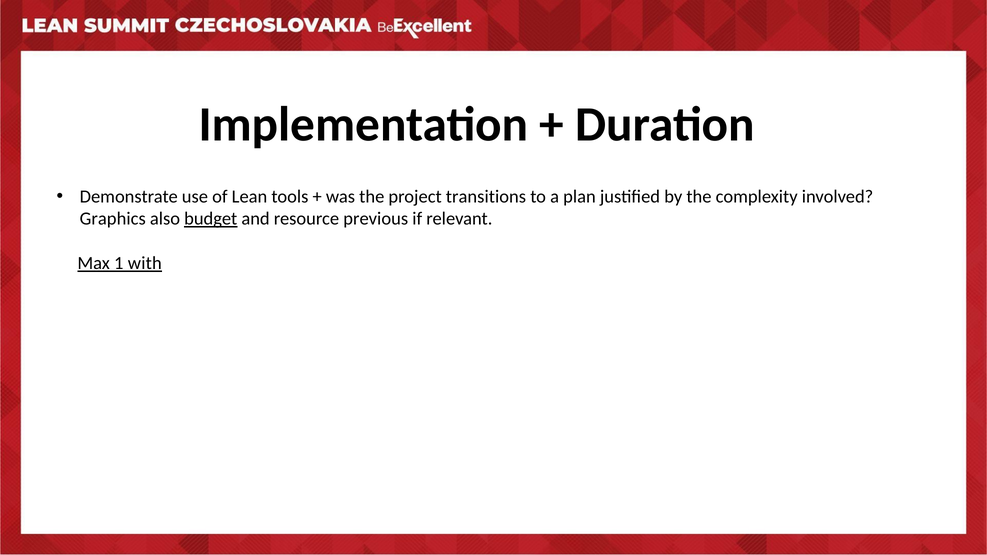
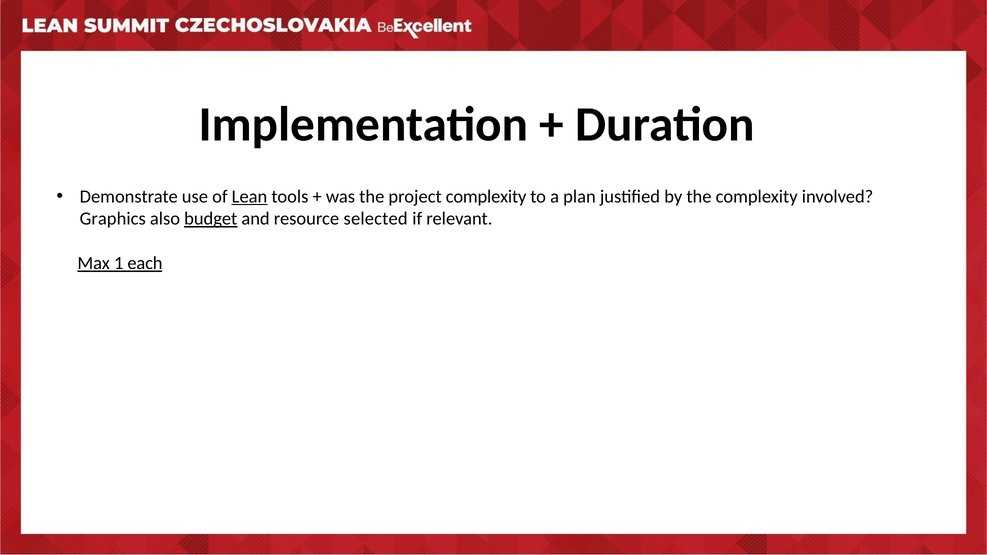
Lean underline: none -> present (250, 197)
project transitions: transitions -> complexity (486, 197)
previous: previous -> selected (376, 219)
with: with -> each (145, 263)
